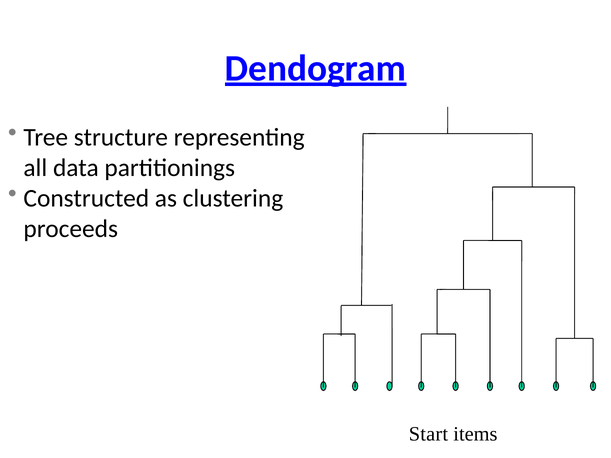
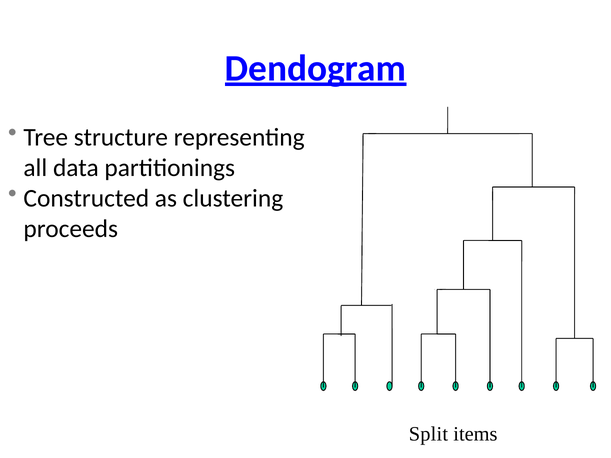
Start: Start -> Split (428, 434)
